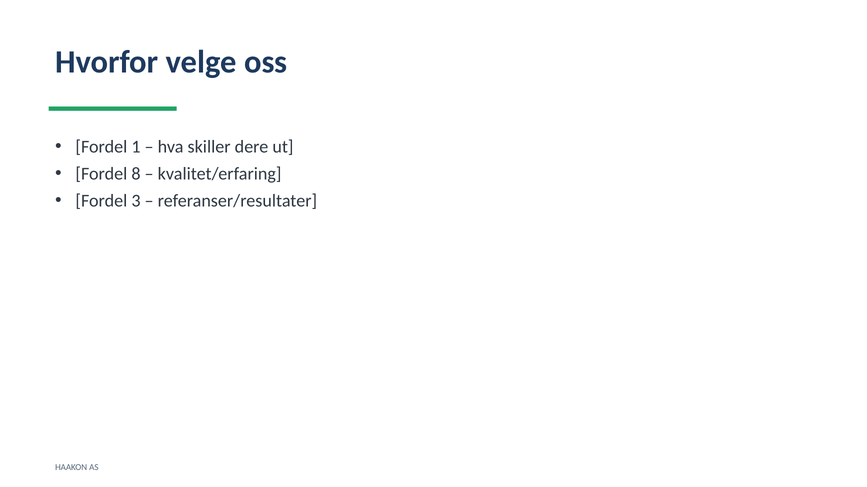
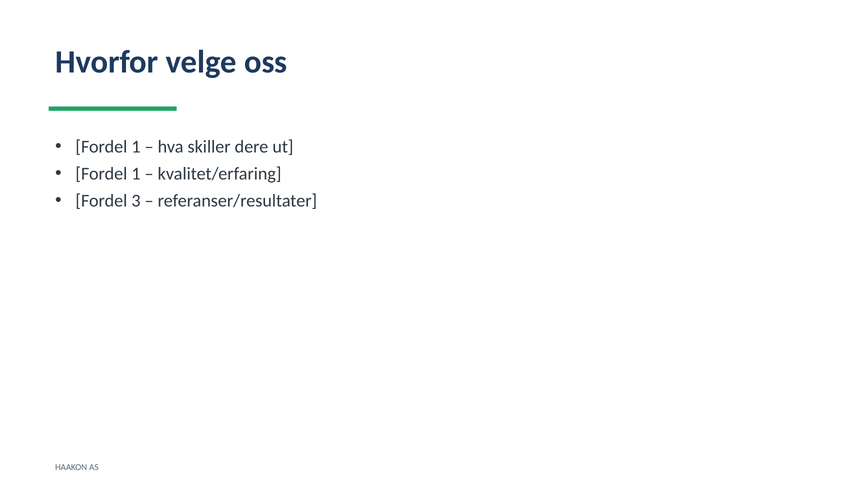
8: 8 -> 1 (136, 174)
